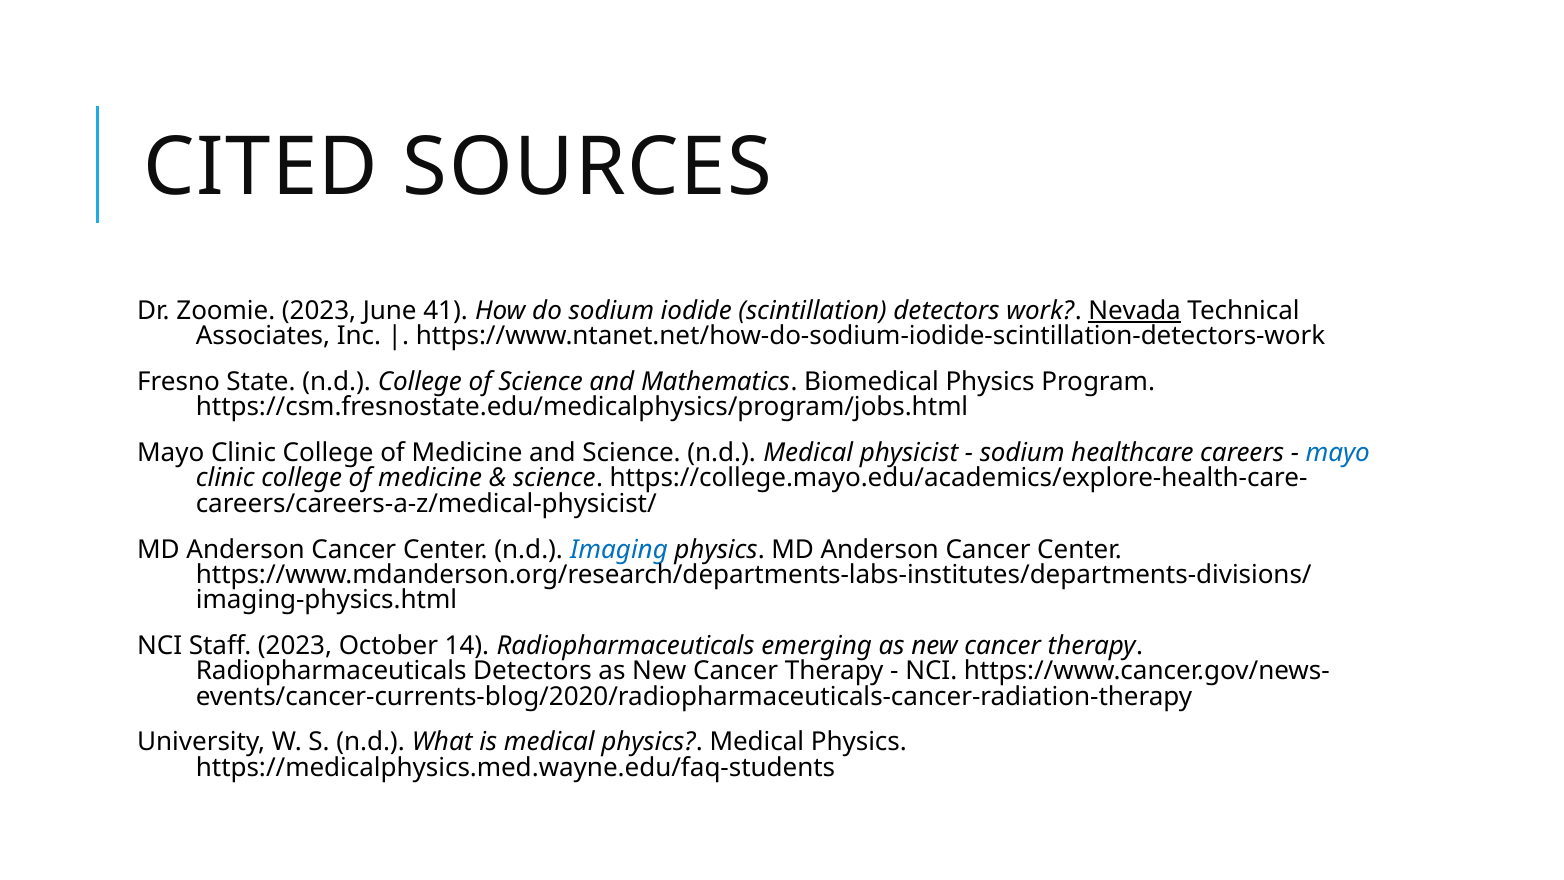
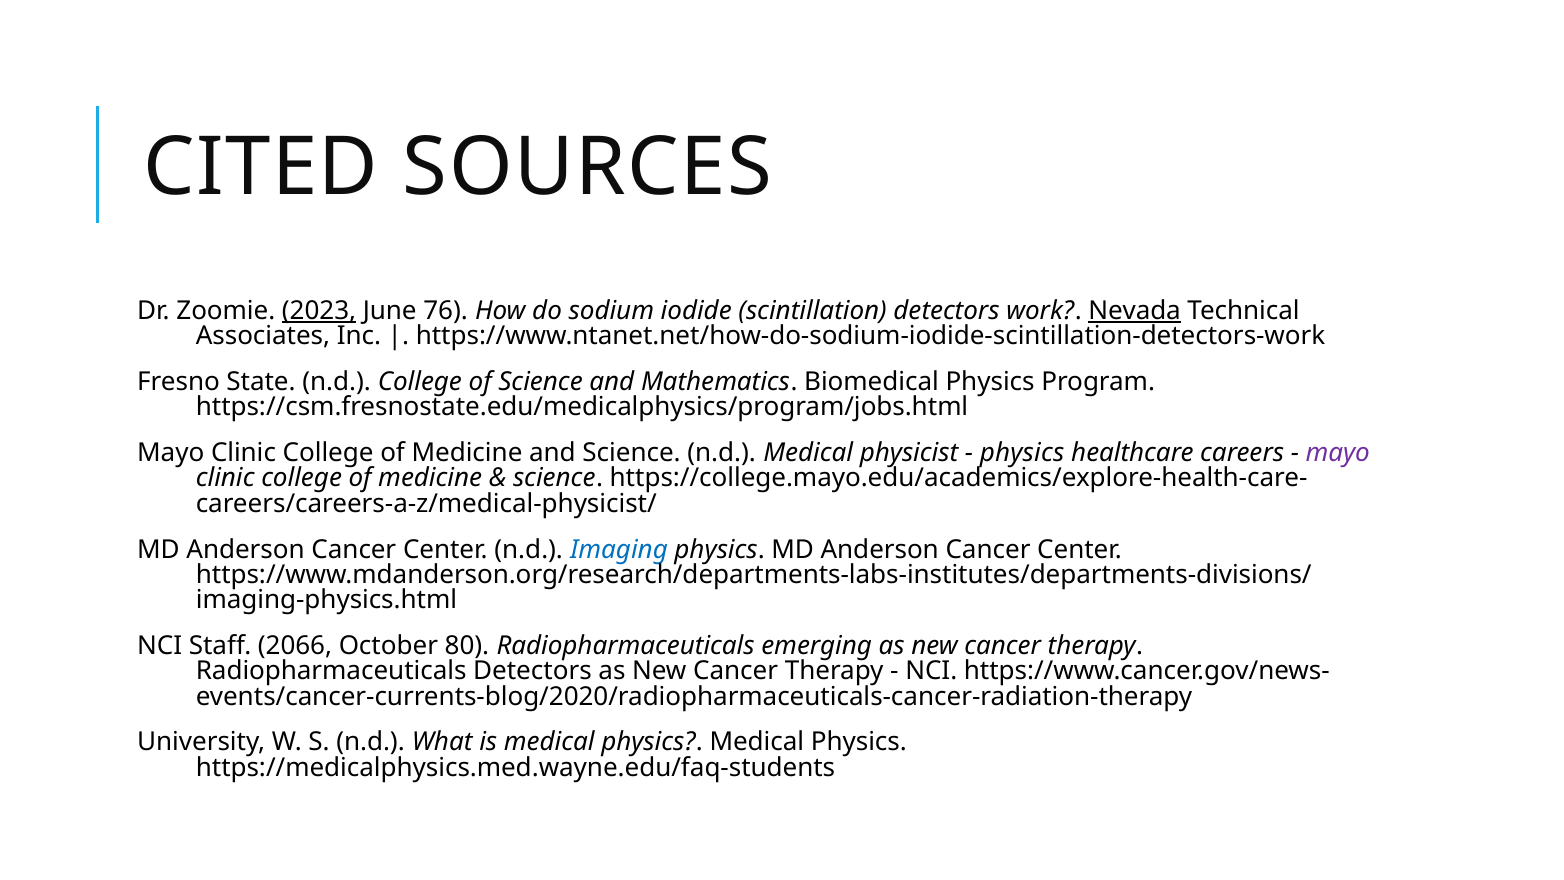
2023 underline: none -> present (319, 311)
41: 41 -> 76 (446, 311)
sodium: sodium -> physics (1022, 453)
mayo colour: blue -> purple (1338, 453)
Staff 2023: 2023 -> 2066 (295, 646)
14: 14 -> 80 (467, 646)
